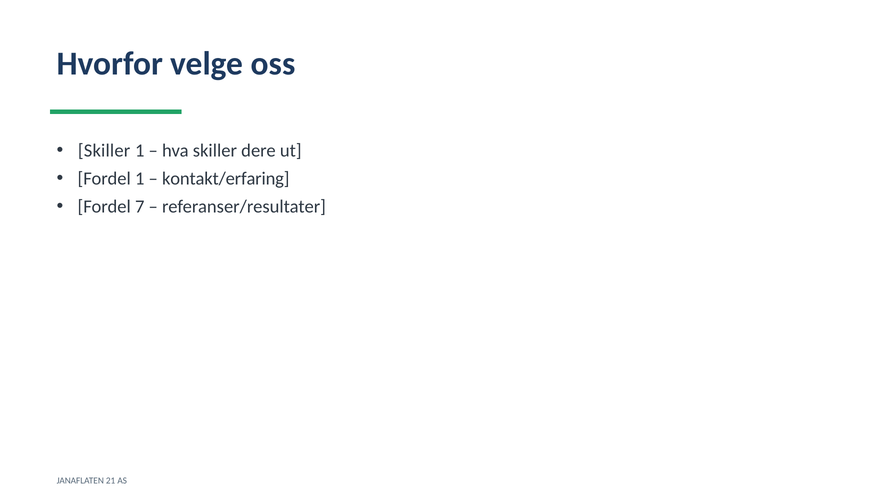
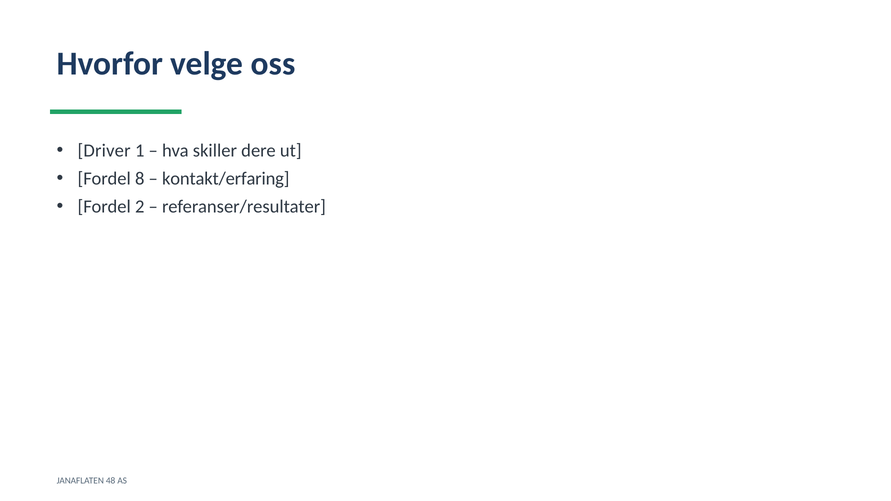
Skiller: Skiller -> Driver (104, 151)
Fordel 1: 1 -> 8 (140, 179)
7: 7 -> 2 (140, 207)
21: 21 -> 48 (111, 481)
